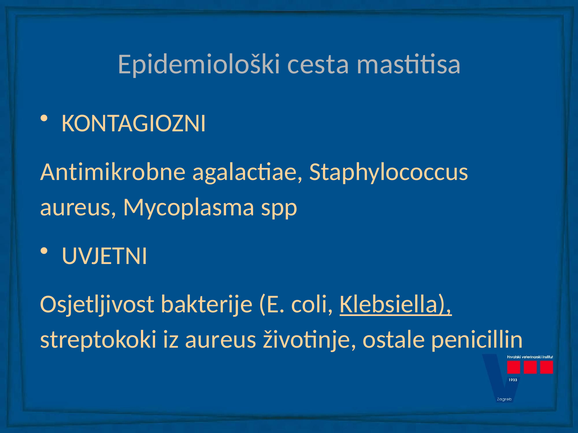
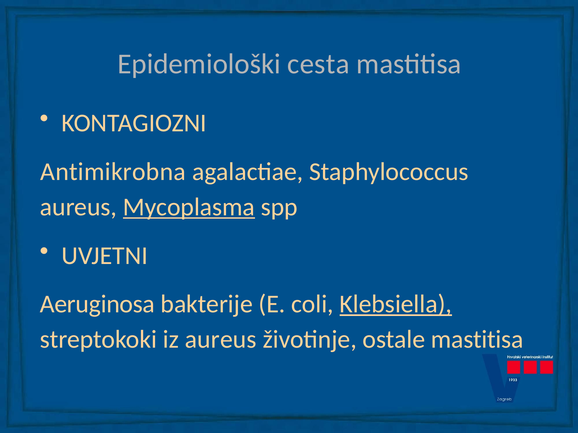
Antimikrobne: Antimikrobne -> Antimikrobna (113, 172)
Mycoplasma underline: none -> present (189, 207)
Osjetljivost: Osjetljivost -> Aeruginosa (97, 304)
ostale penicillin: penicillin -> mastitisa (477, 340)
